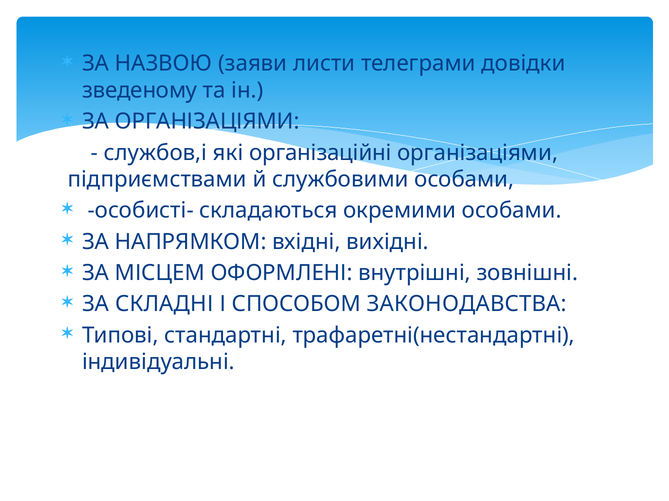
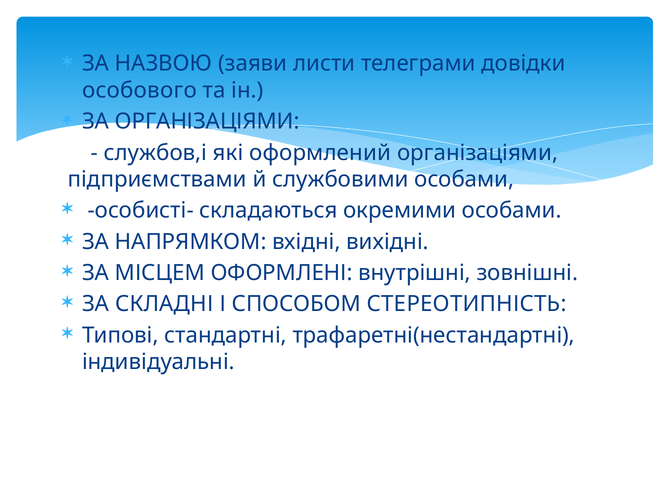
зведеному: зведеному -> особового (139, 90)
організаційні: організаційні -> оформлений (320, 153)
ЗАКОНОДАВСТВА: ЗАКОНОДАВСТВА -> СТЕРЕОТИПНІСТЬ (467, 304)
